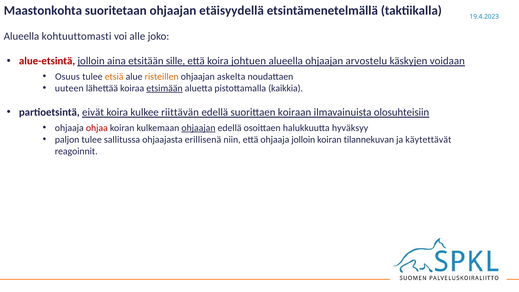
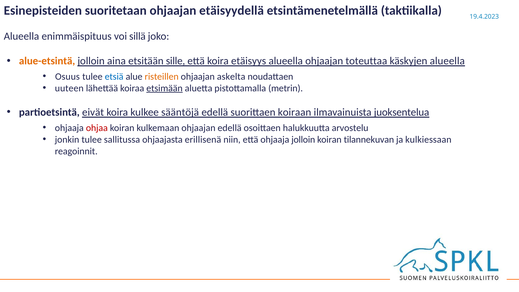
Maastonkohta: Maastonkohta -> Esinepisteiden (43, 11)
kohtuuttomasti: kohtuuttomasti -> enimmäispituus (77, 36)
alle: alle -> sillä (137, 36)
alue-etsintä colour: red -> orange (47, 61)
johtuen: johtuen -> etäisyys (249, 61)
arvostelu: arvostelu -> toteuttaa (366, 61)
käskyjen voidaan: voidaan -> alueella (447, 61)
etsiä colour: orange -> blue (114, 77)
kaikkia: kaikkia -> metrin (286, 88)
riittävän: riittävän -> sääntöjä (180, 112)
olosuhteisiin: olosuhteisiin -> juoksentelua (402, 112)
ohjaajan underline: present -> none (198, 128)
hyväksyy: hyväksyy -> arvostelu (350, 128)
paljon: paljon -> jonkin (67, 140)
käytettävät: käytettävät -> kulkiessaan (428, 140)
